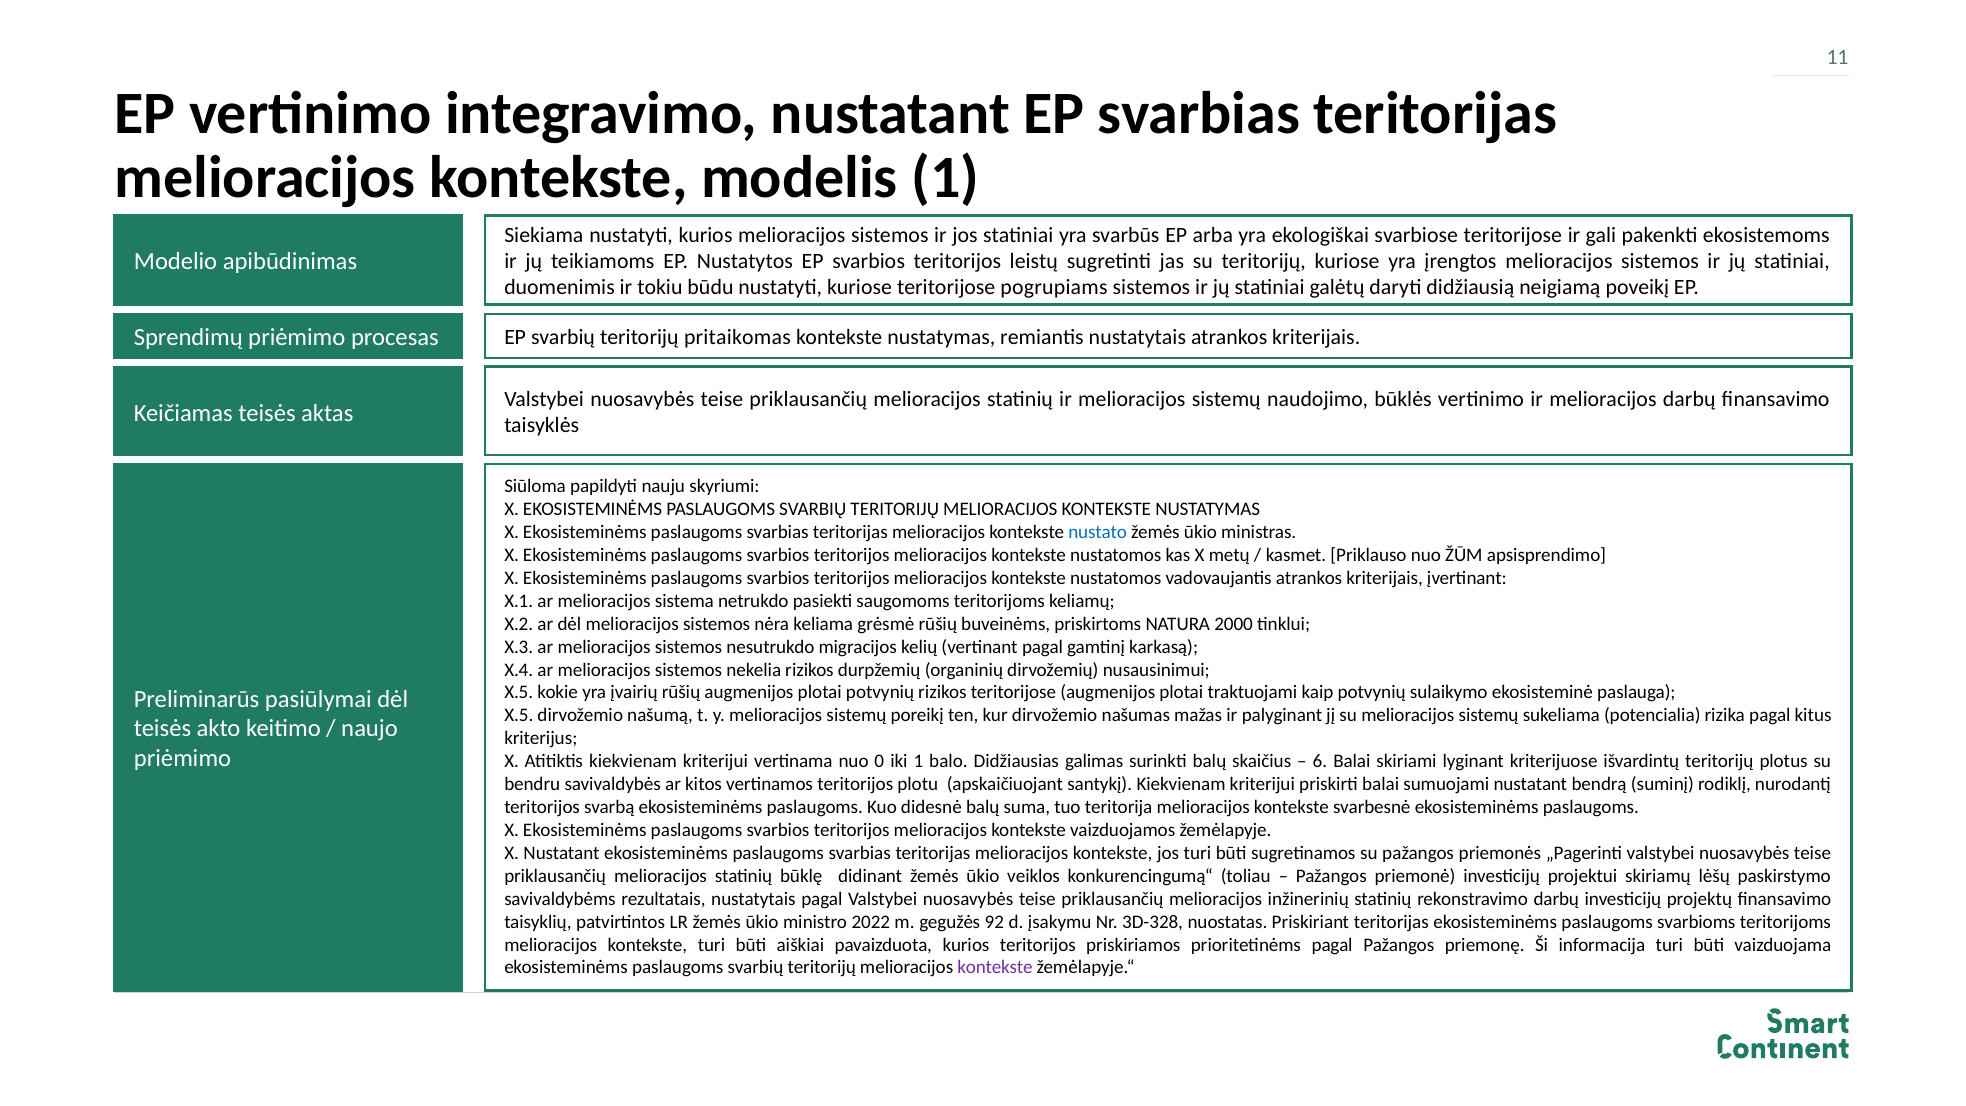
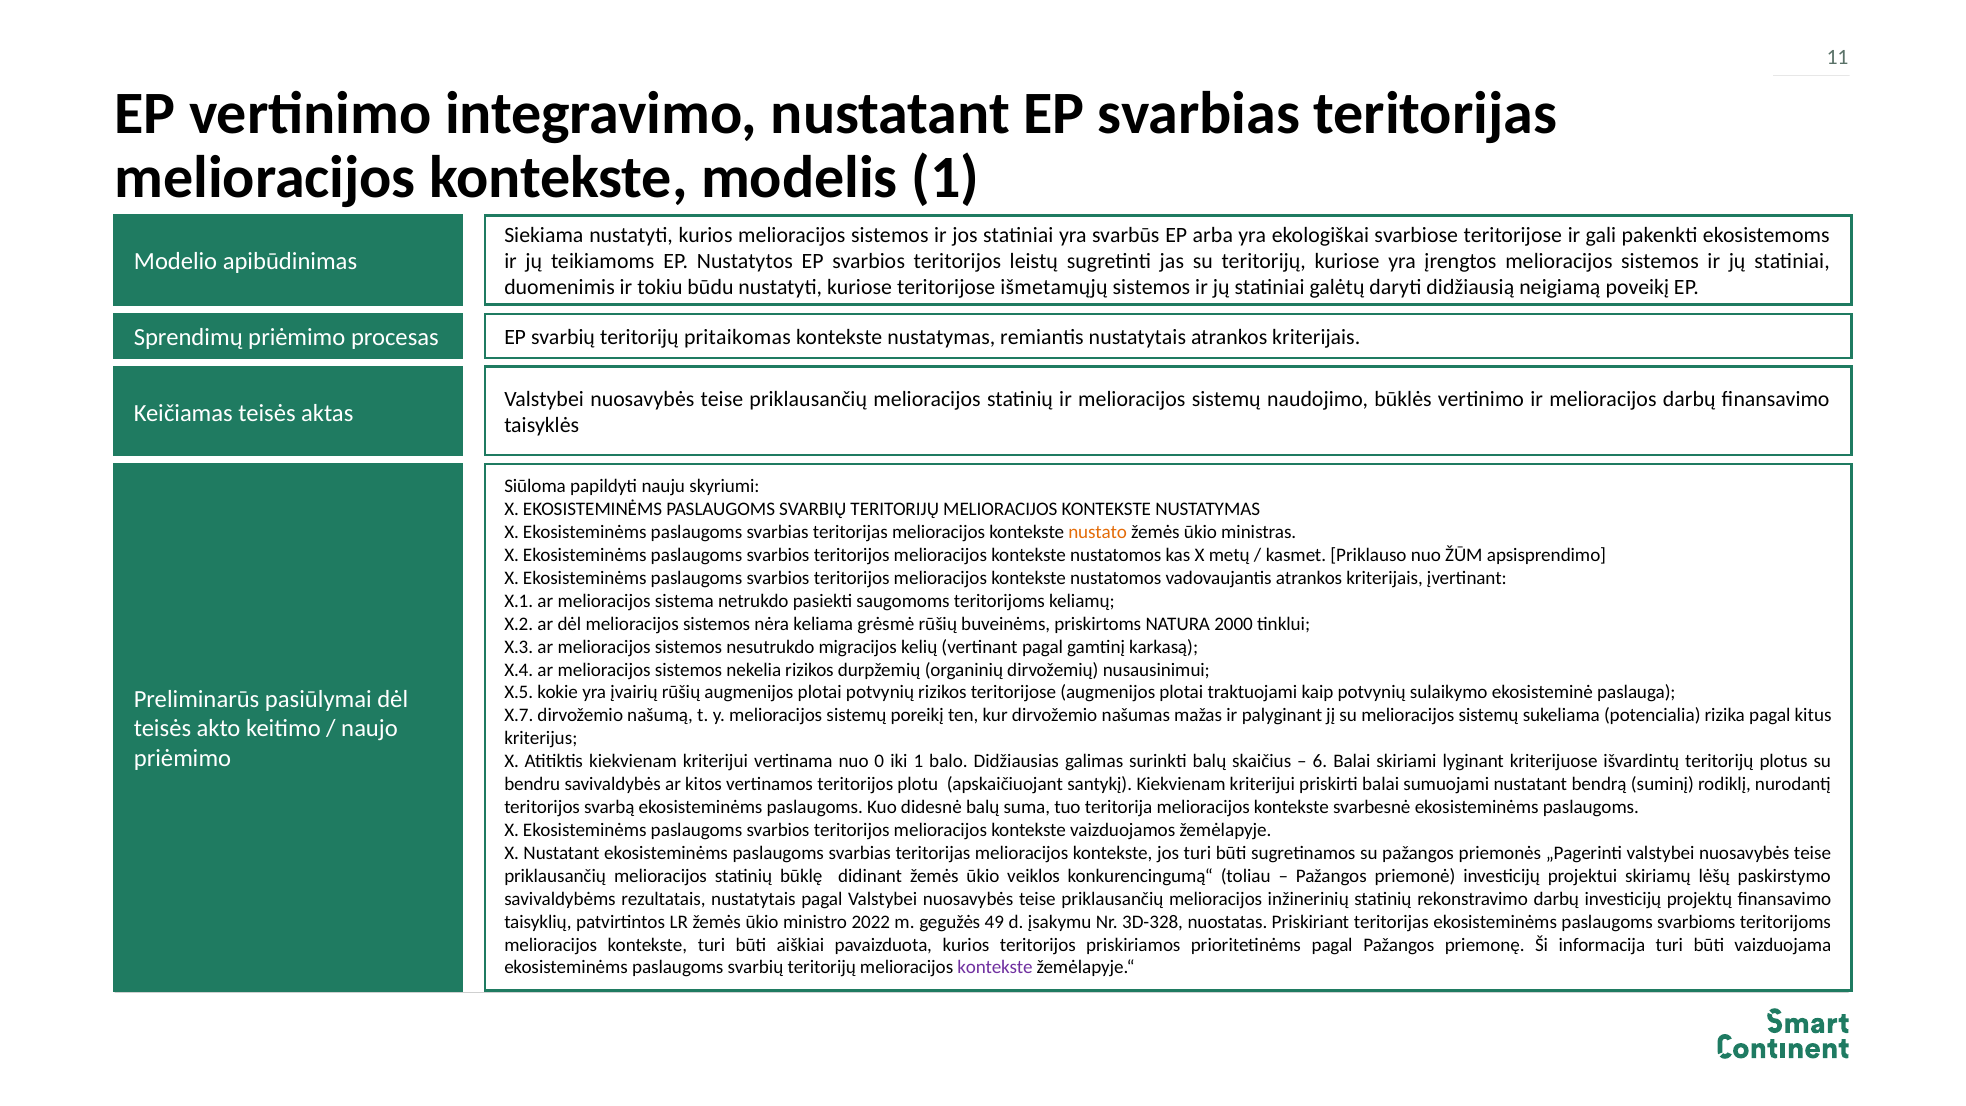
pogrupiams: pogrupiams -> išmetamųjų (1054, 288)
nustato colour: blue -> orange (1098, 532)
X.5: X.5 -> X.7 (519, 716)
92: 92 -> 49 (994, 922)
